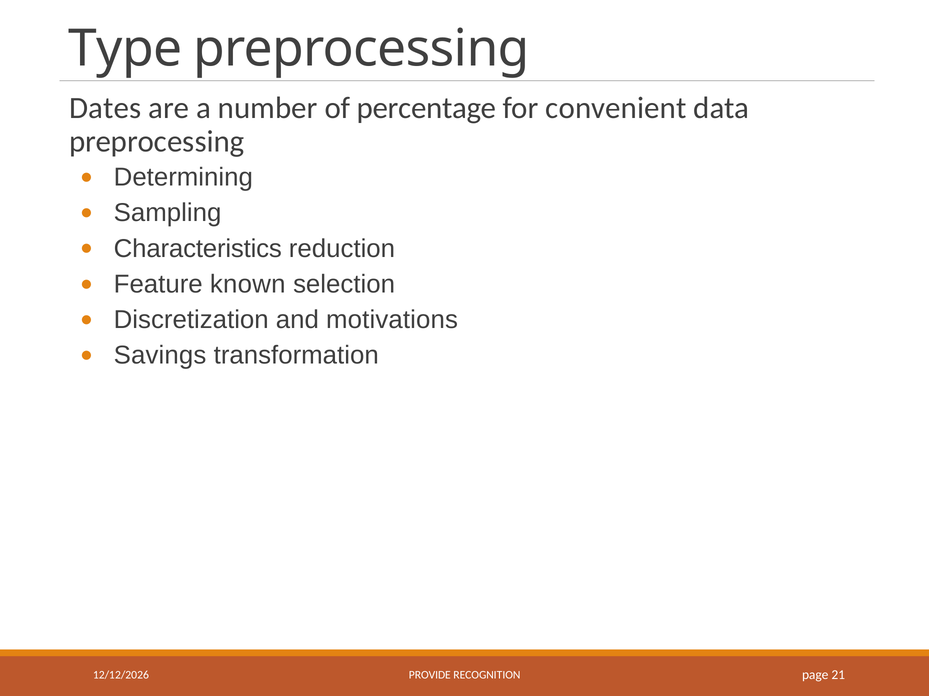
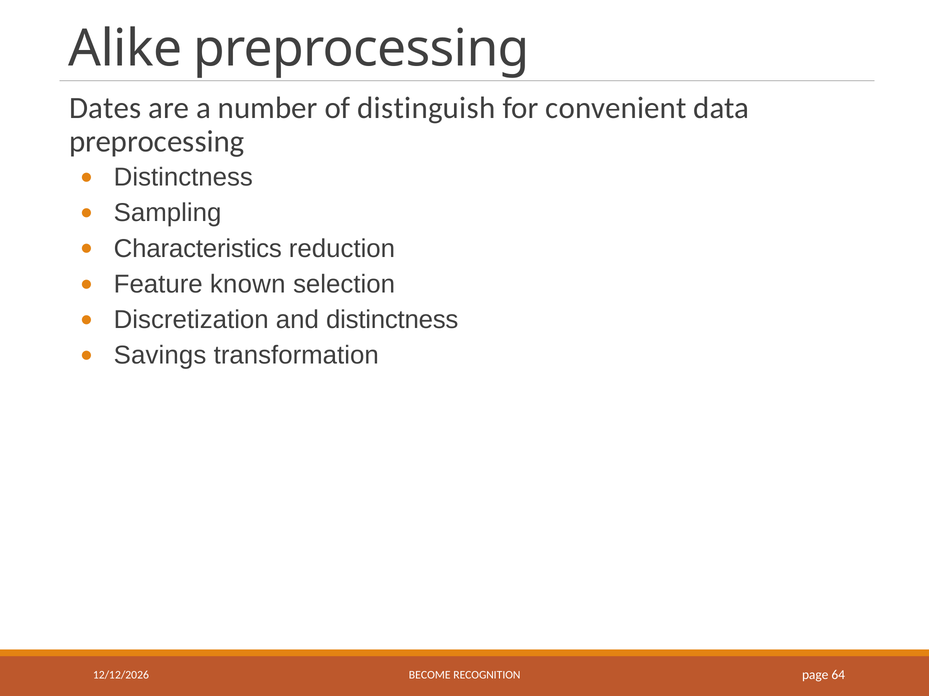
Type: Type -> Alike (125, 49)
percentage: percentage -> distinguish (426, 108)
Determining: Determining -> Distinctness (183, 178)
and motivations: motivations -> distinctness (392, 320)
PROVIDE: PROVIDE -> BECOME (430, 676)
21: 21 -> 64 (838, 676)
